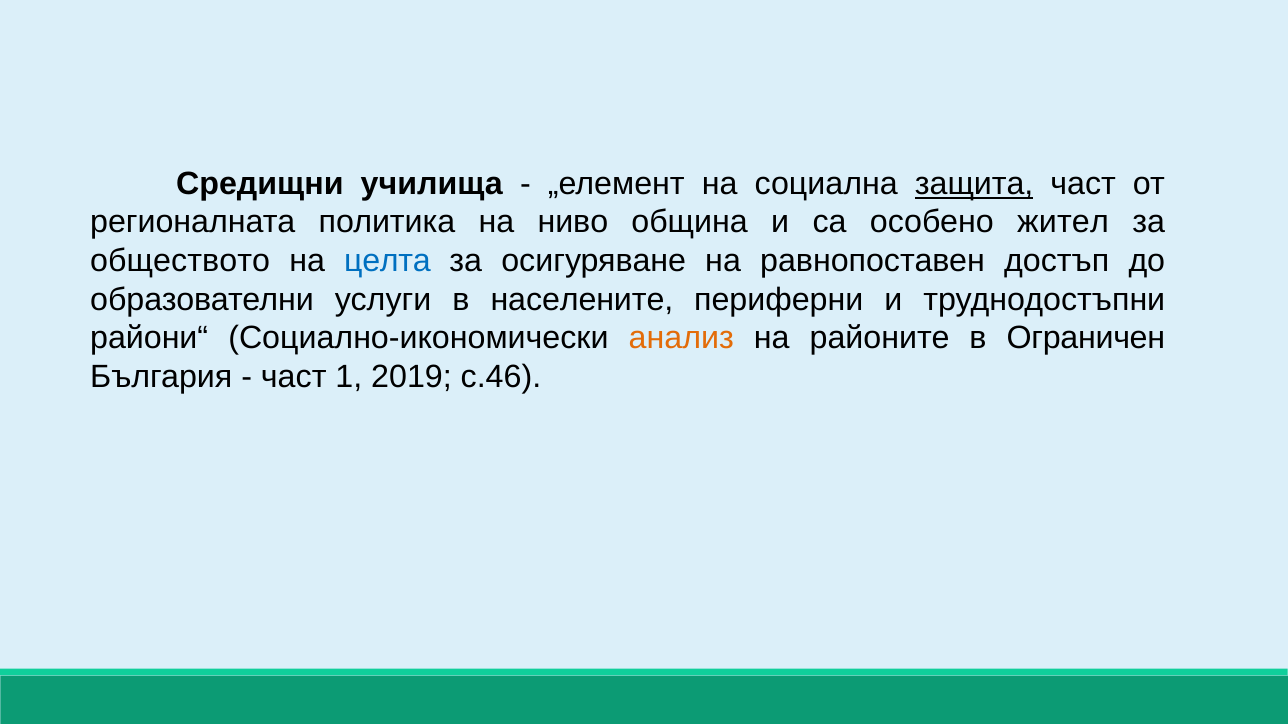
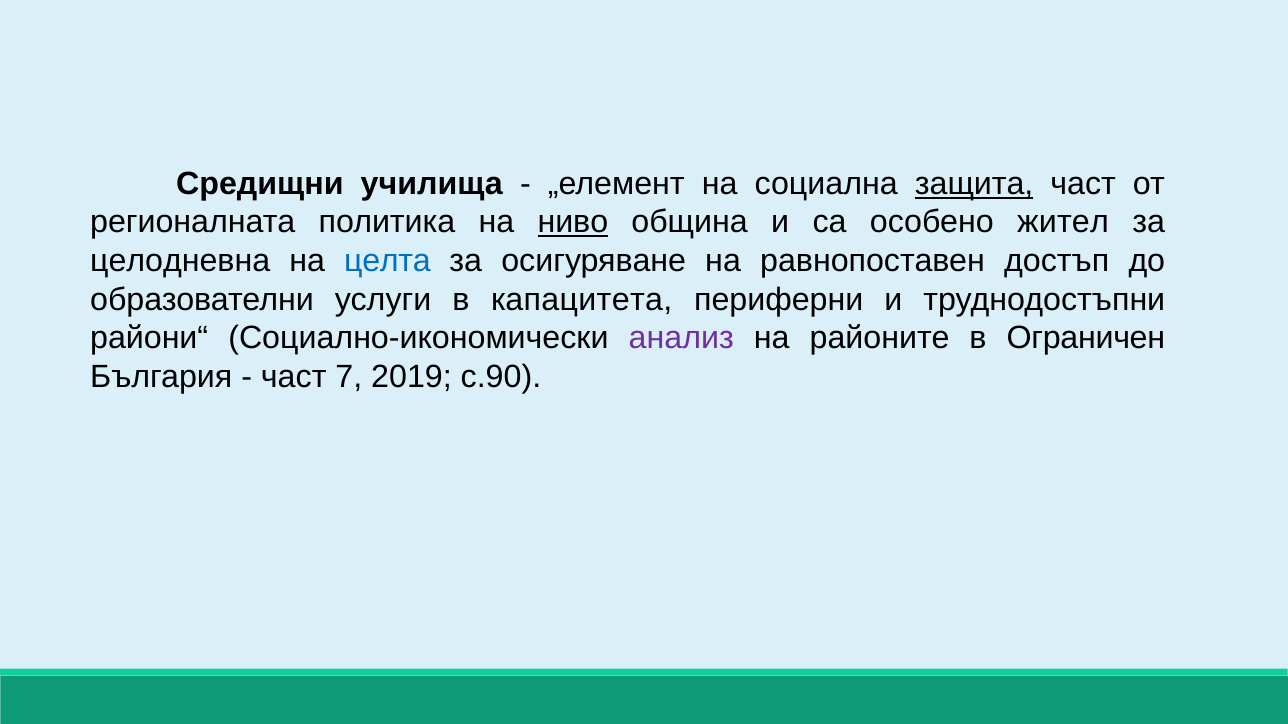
ниво underline: none -> present (573, 223)
обществото: обществото -> целодневна (180, 261)
населените: населените -> капацитета (582, 300)
анализ colour: orange -> purple (681, 338)
1: 1 -> 7 (349, 377)
с.46: с.46 -> с.90 (501, 377)
